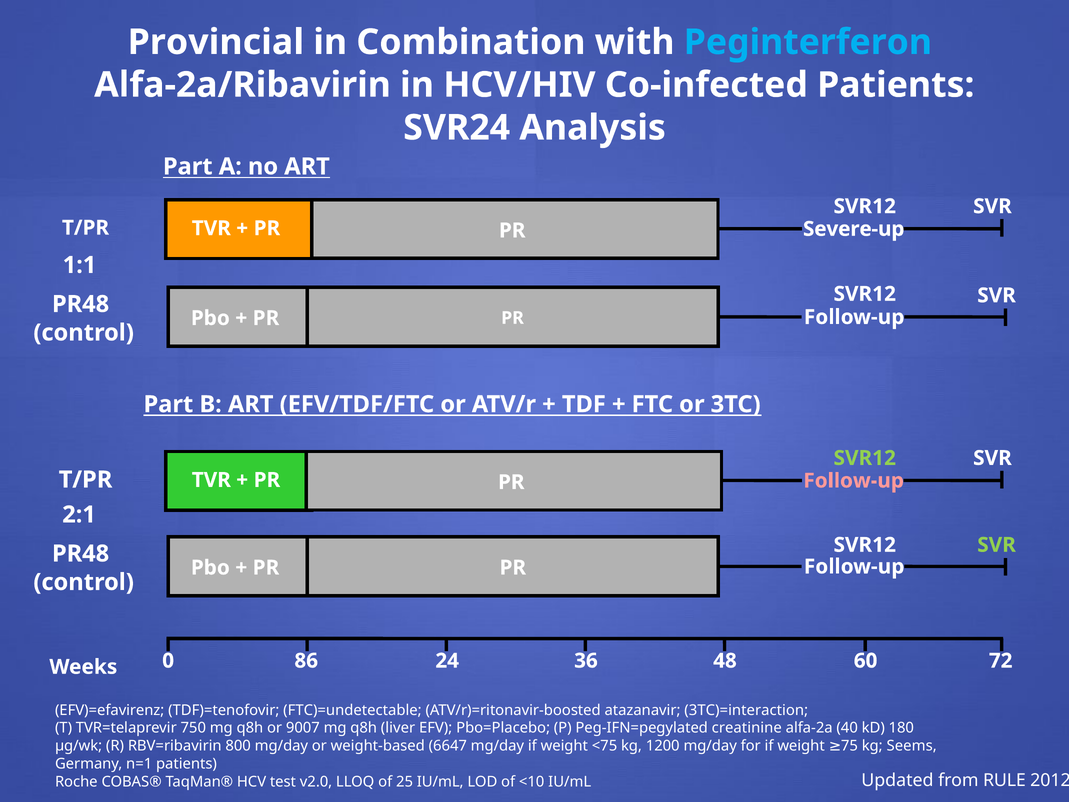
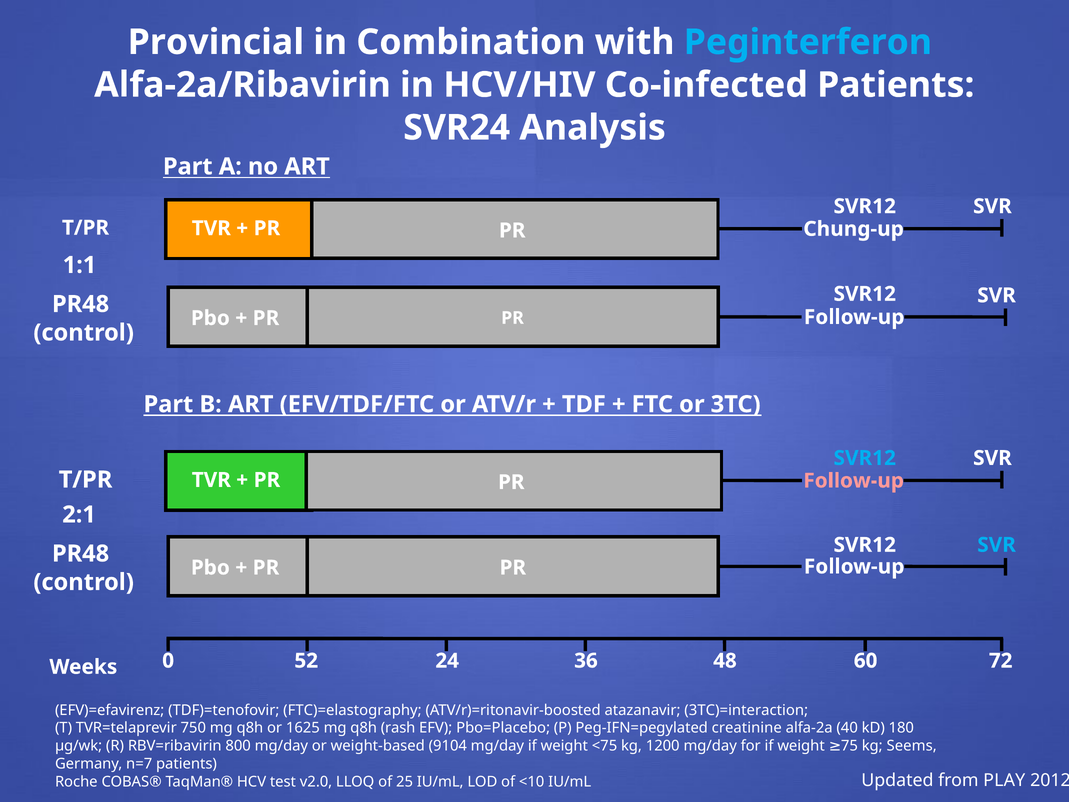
Severe-up: Severe-up -> Chung-up (854, 229)
SVR12 colour: light green -> light blue (865, 458)
SVR colour: light green -> light blue (997, 545)
86: 86 -> 52 (306, 661)
FTC)=undetectable: FTC)=undetectable -> FTC)=elastography (352, 710)
9007: 9007 -> 1625 (303, 728)
liver: liver -> rash (398, 728)
6647: 6647 -> 9104 (448, 746)
n=1: n=1 -> n=7 (139, 764)
RULE: RULE -> PLAY (1004, 780)
